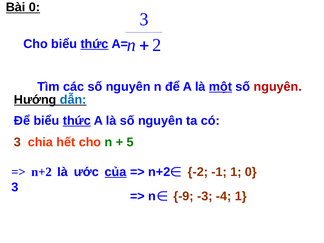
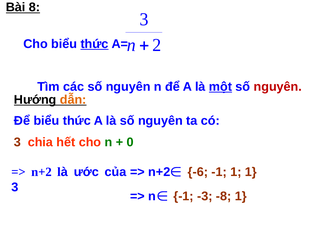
Bài 0: 0 -> 8 (35, 7)
dẫn colour: blue -> orange (73, 100)
thức underline: present -> none (77, 121)
5: 5 -> 0 (130, 142)
-2: -2 -> -6 (198, 172)
1 0: 0 -> 1 (251, 172)
của underline: present -> none (116, 172)
n -9: -9 -> -1 (184, 196)
-4: -4 -> -8 (224, 196)
